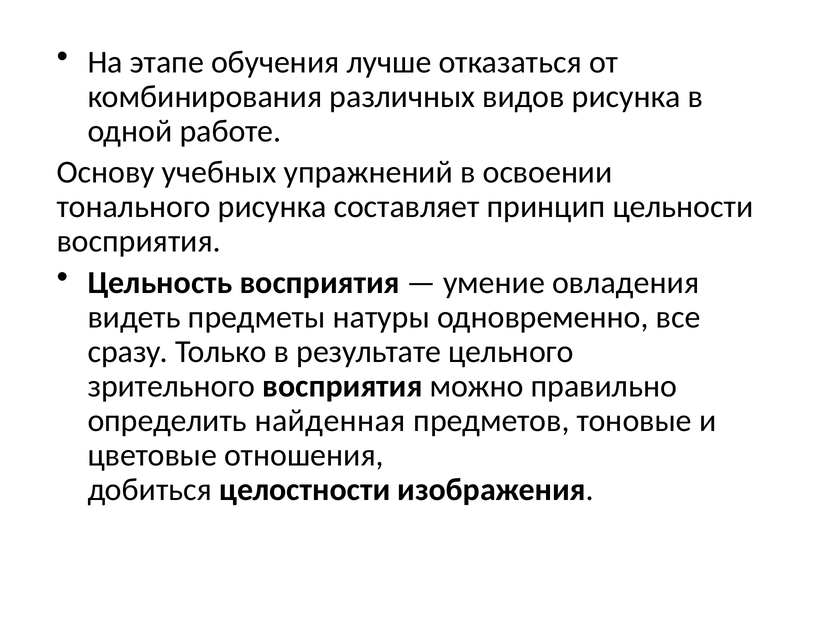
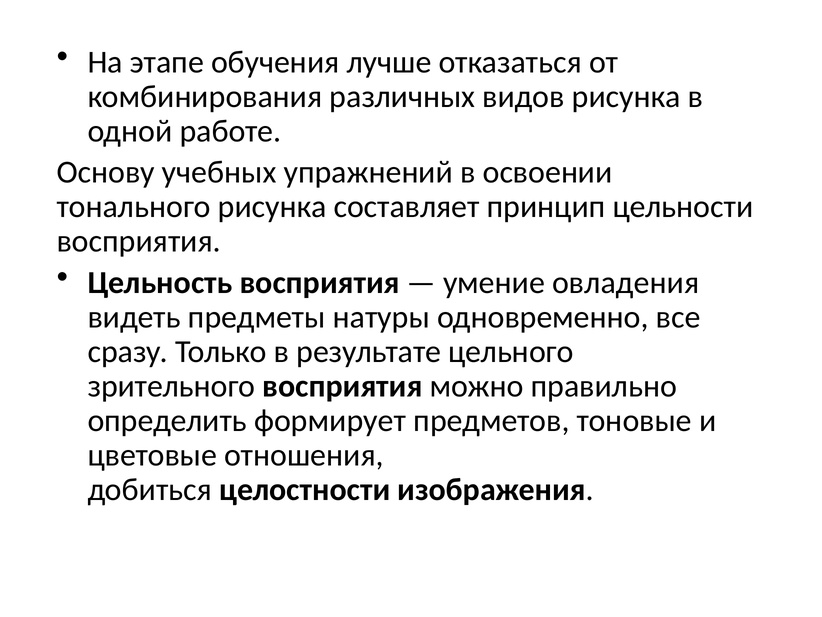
найденная: найденная -> формирует (330, 420)
